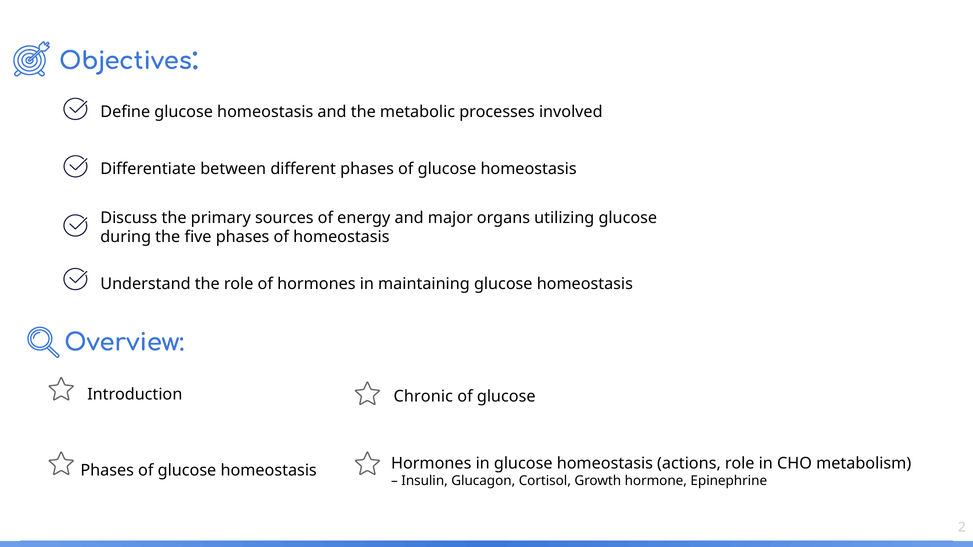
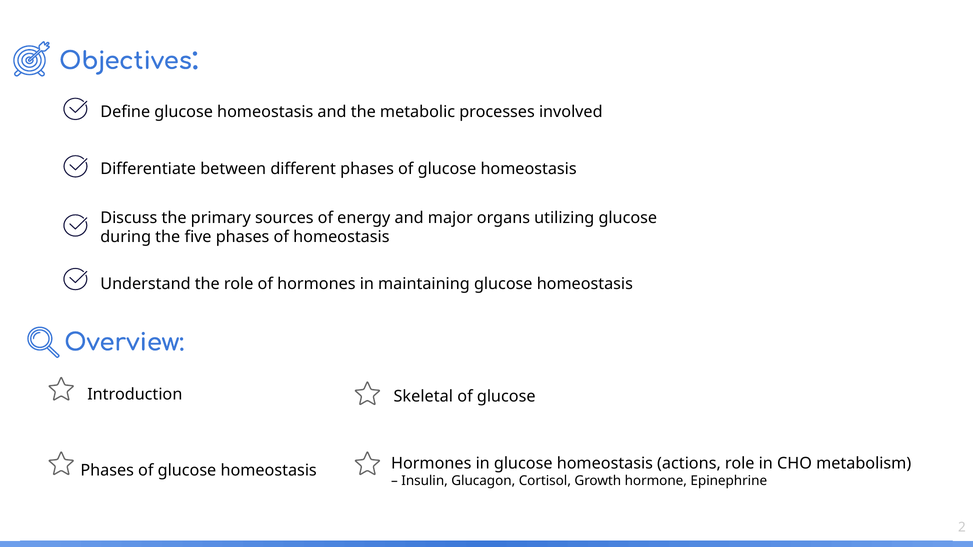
Chronic: Chronic -> Skeletal (423, 397)
